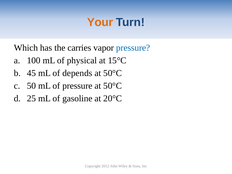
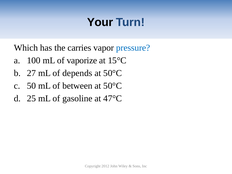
Your colour: orange -> black (100, 22)
physical: physical -> vaporize (82, 60)
45: 45 -> 27 (31, 73)
of pressure: pressure -> between (77, 86)
20°C: 20°C -> 47°C (113, 98)
